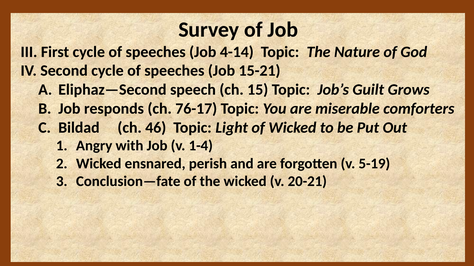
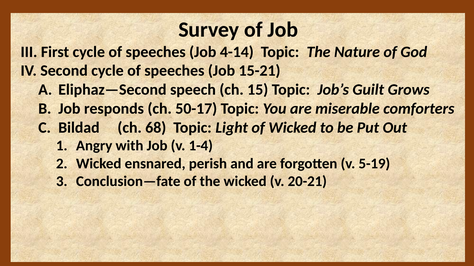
76-17: 76-17 -> 50-17 (196, 109)
46: 46 -> 68 (156, 128)
